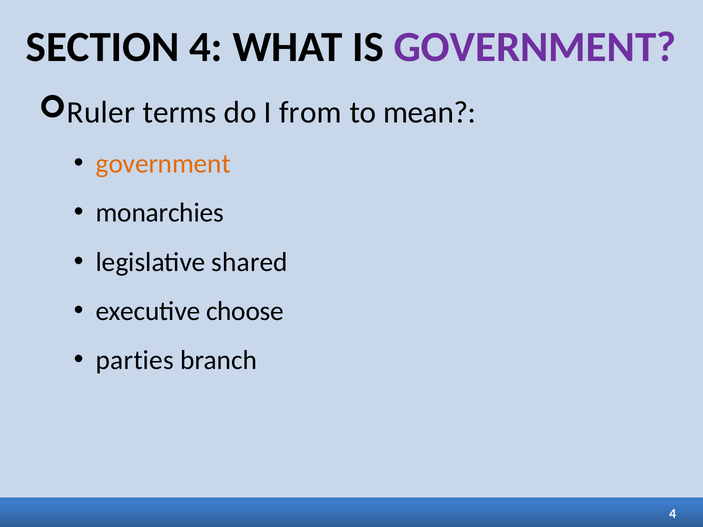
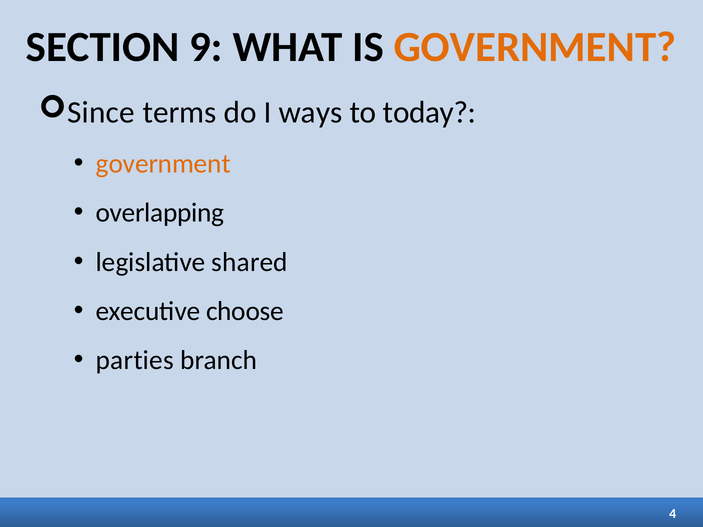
SECTION 4: 4 -> 9 (206, 47)
GOVERNMENT colour: purple -> orange (535, 47)
Ruler: Ruler -> Since (101, 112)
from: from -> ways (311, 112)
mean: mean -> today (430, 112)
monarchies: monarchies -> overlapping (160, 213)
